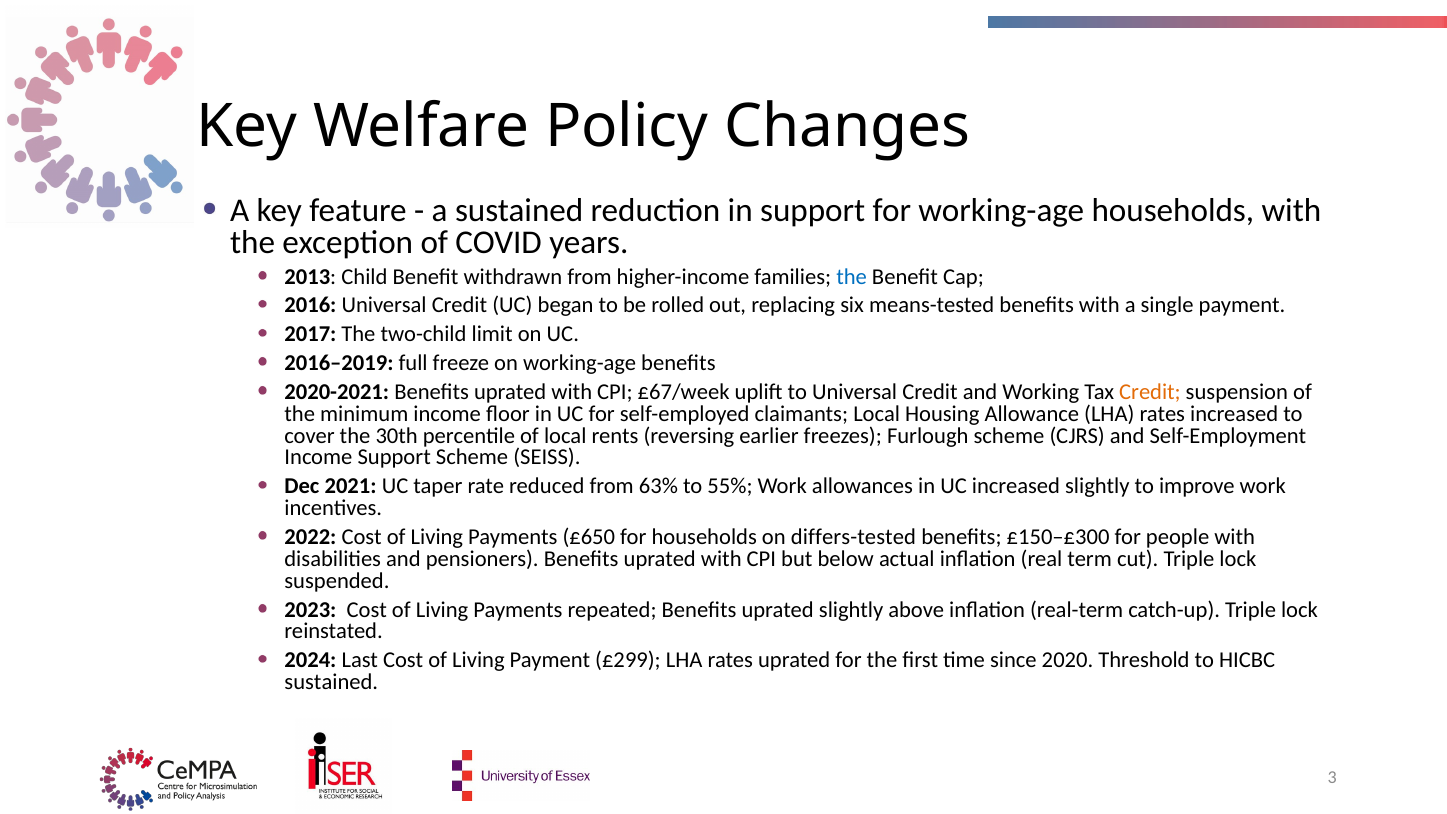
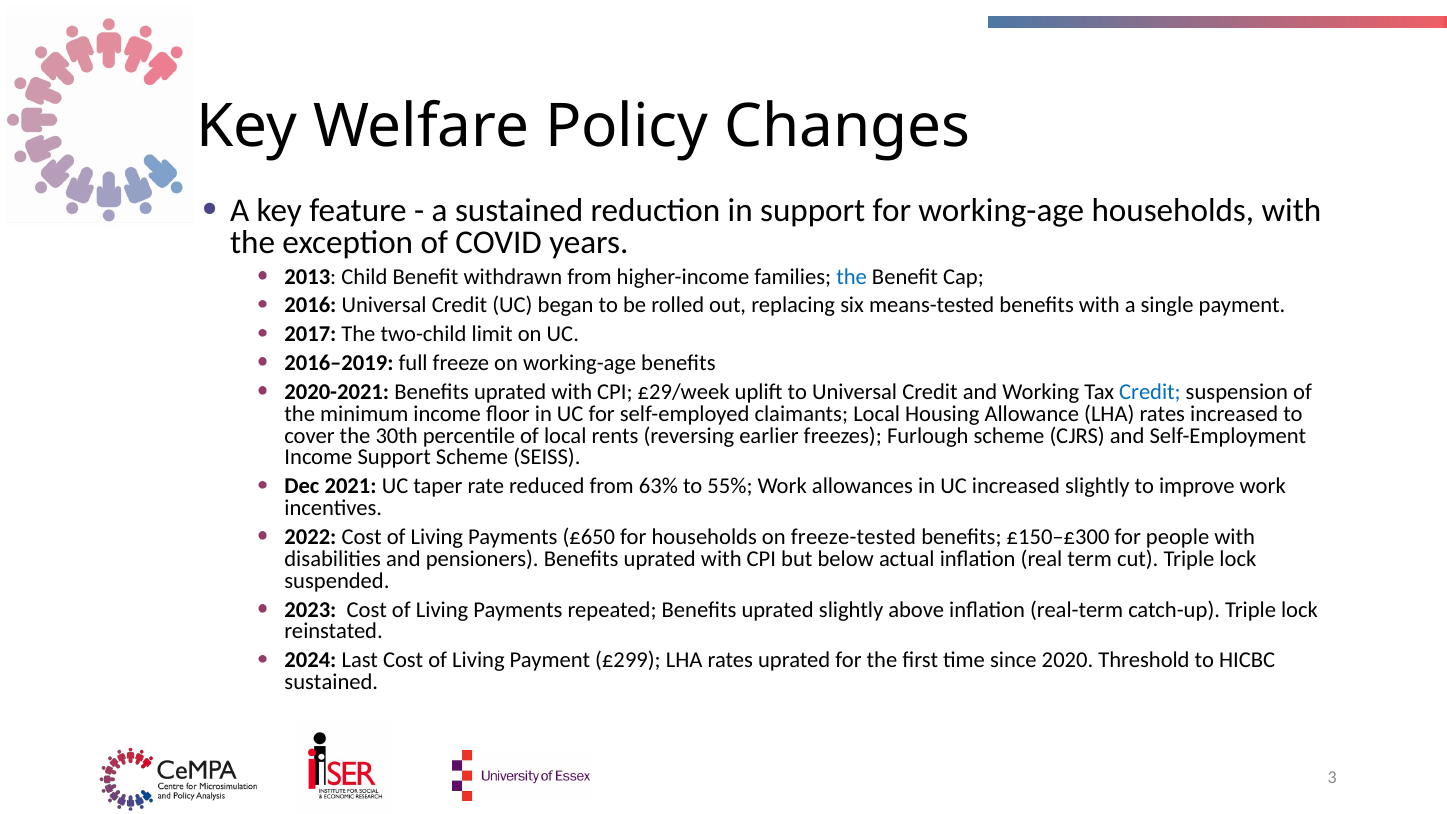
£67/week: £67/week -> £29/week (684, 392)
Credit colour: orange -> blue (1150, 392)
differs-tested: differs-tested -> freeze-tested (853, 537)
